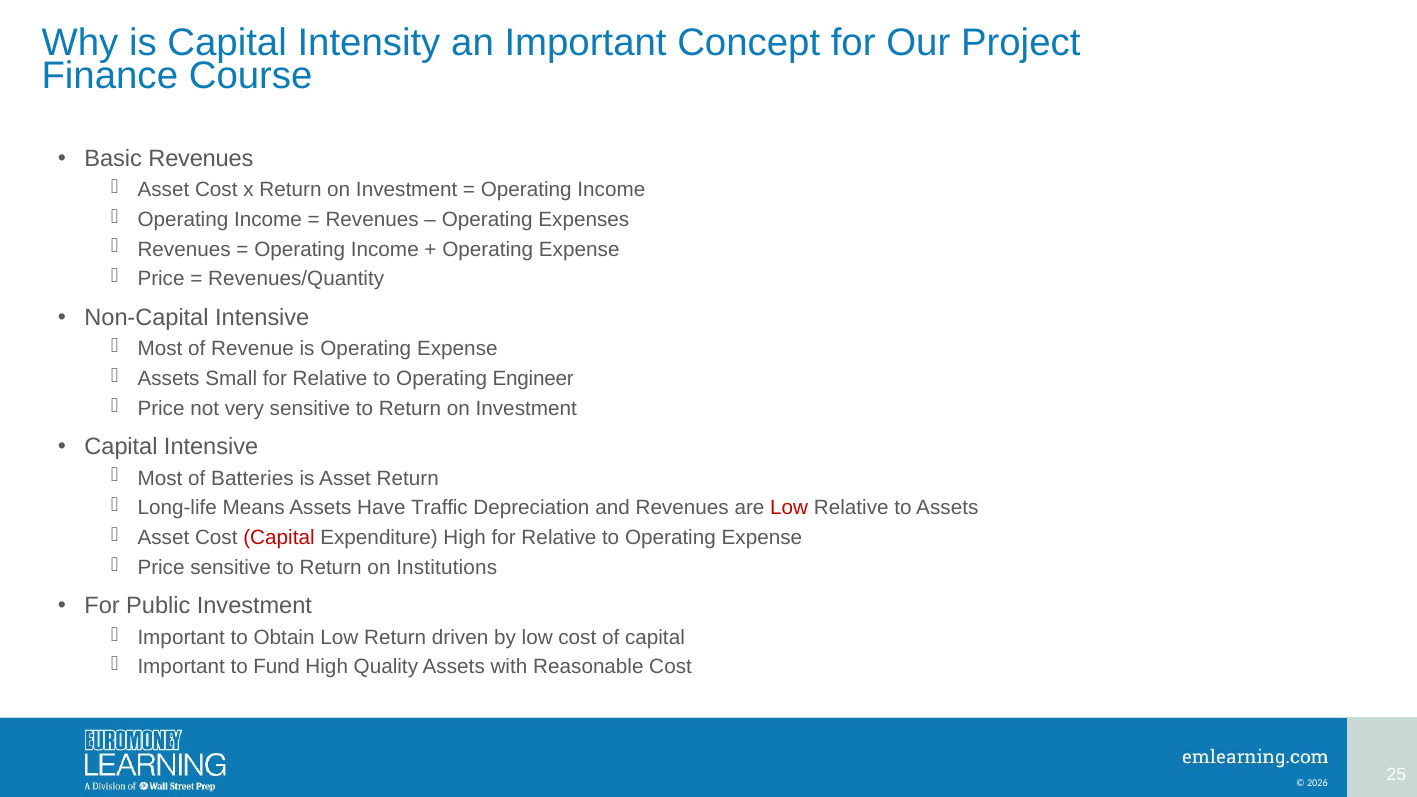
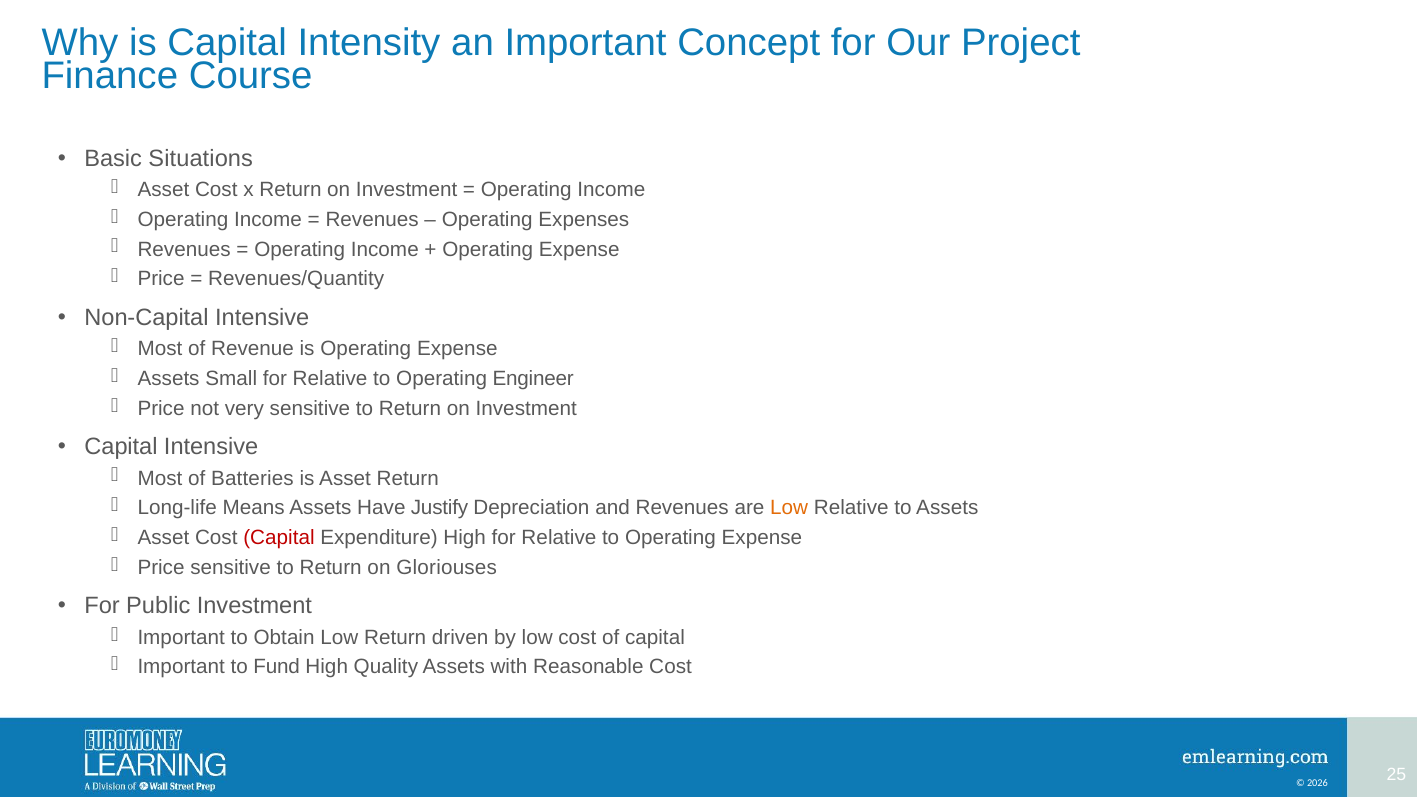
Basic Revenues: Revenues -> Situations (201, 158)
Traffic: Traffic -> Justify (440, 508)
Low colour: red -> orange (789, 508)
Institutions: Institutions -> Gloriouses (447, 567)
